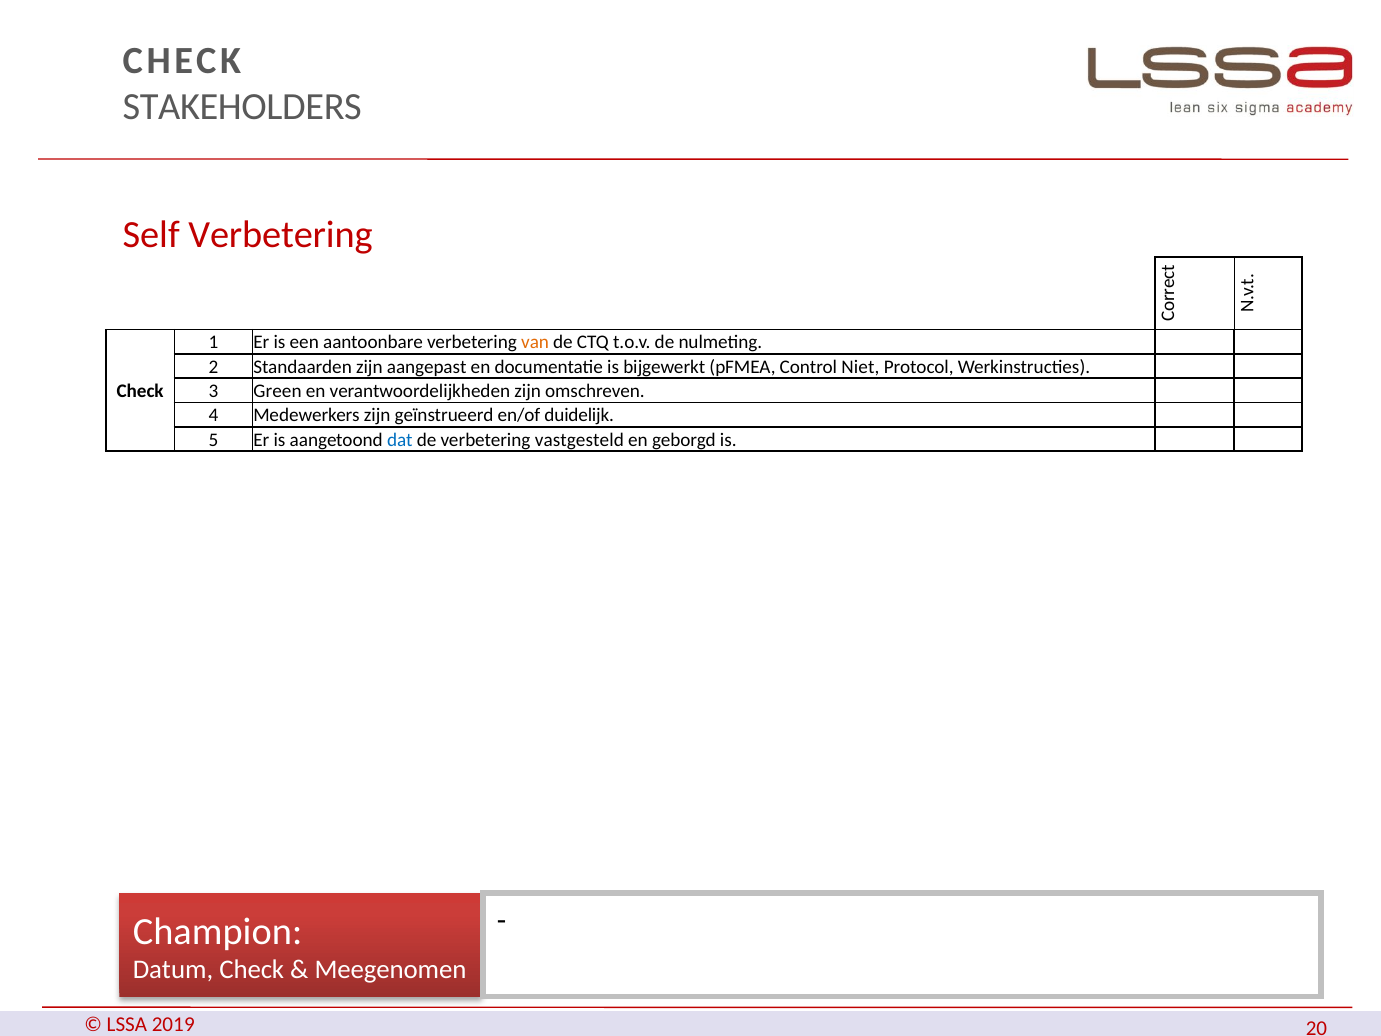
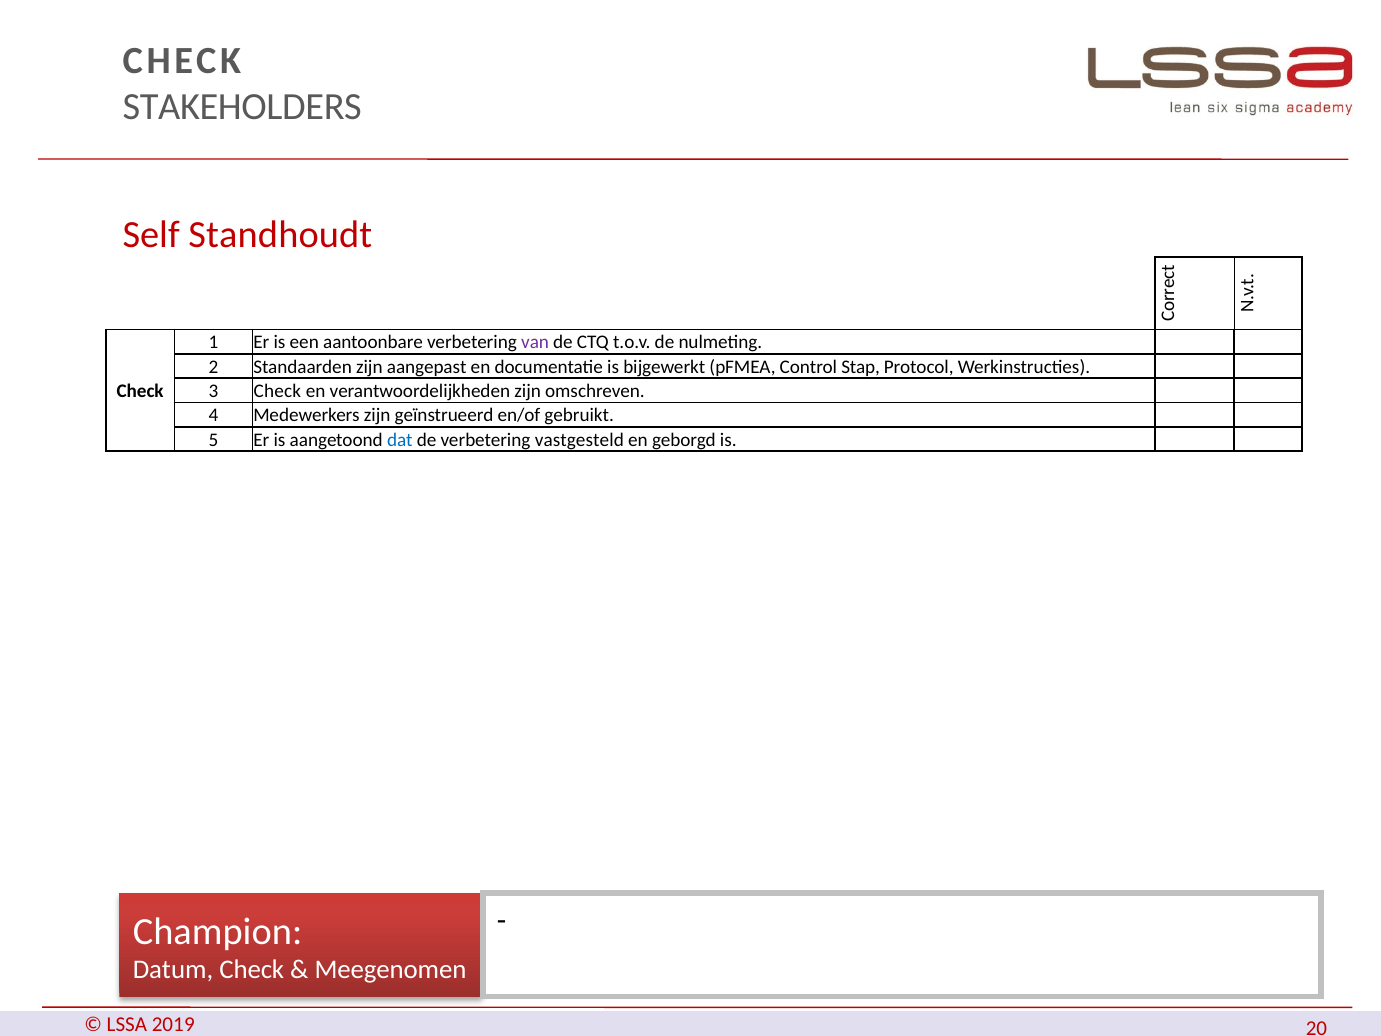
Self Verbetering: Verbetering -> Standhoudt (280, 235)
van colour: orange -> purple (535, 342)
Niet: Niet -> Stap (861, 367)
3 Green: Green -> Check (277, 391)
duidelijk: duidelijk -> gebruikt (579, 415)
